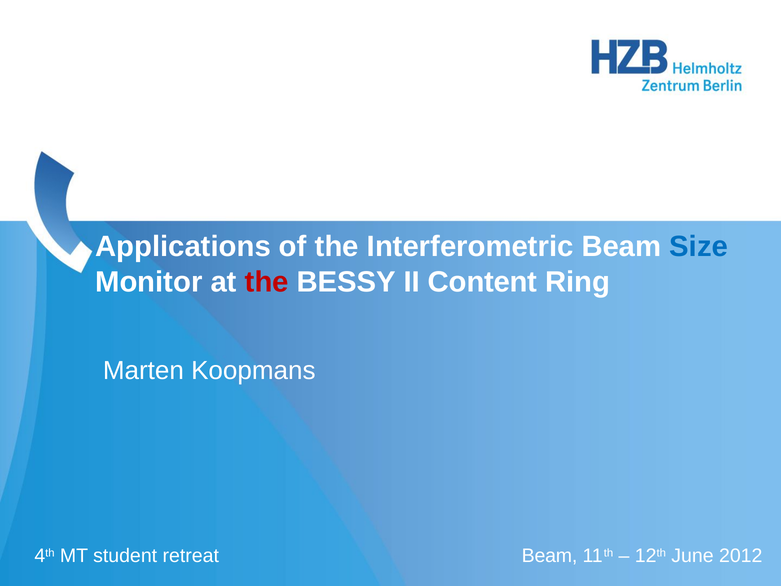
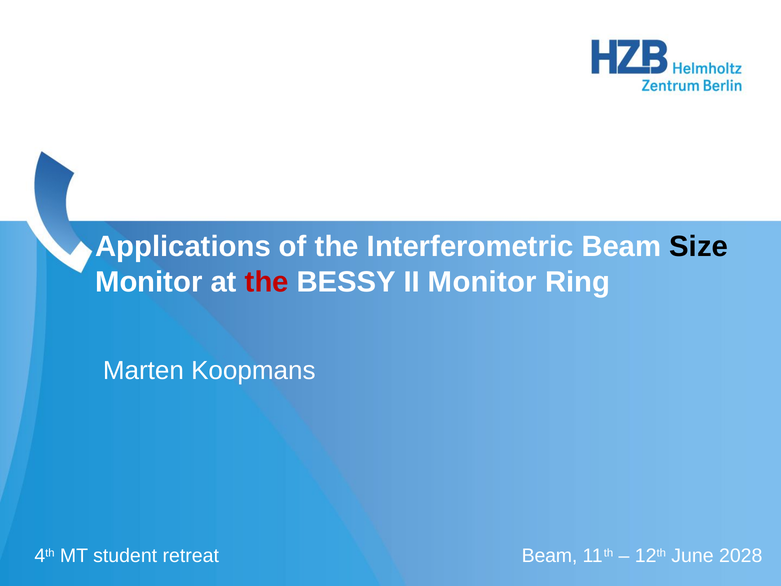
Size colour: blue -> black (699, 247)
II Content: Content -> Monitor (482, 282)
2012: 2012 -> 2028 (741, 556)
